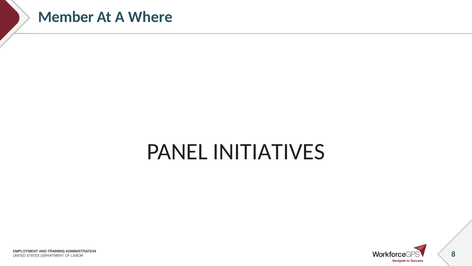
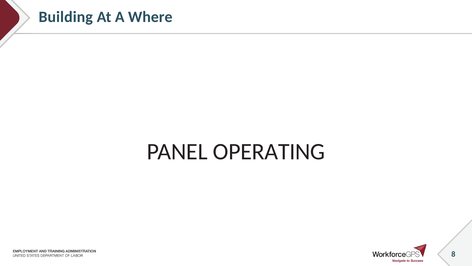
Member: Member -> Building (66, 17)
INITIATIVES: INITIATIVES -> OPERATING (269, 151)
